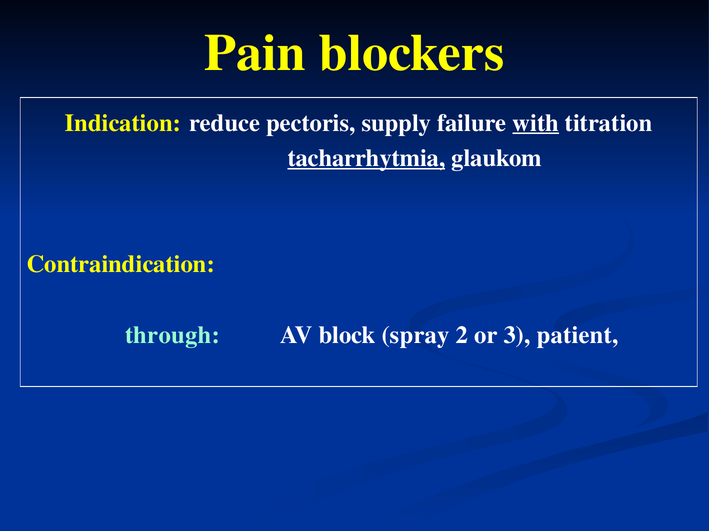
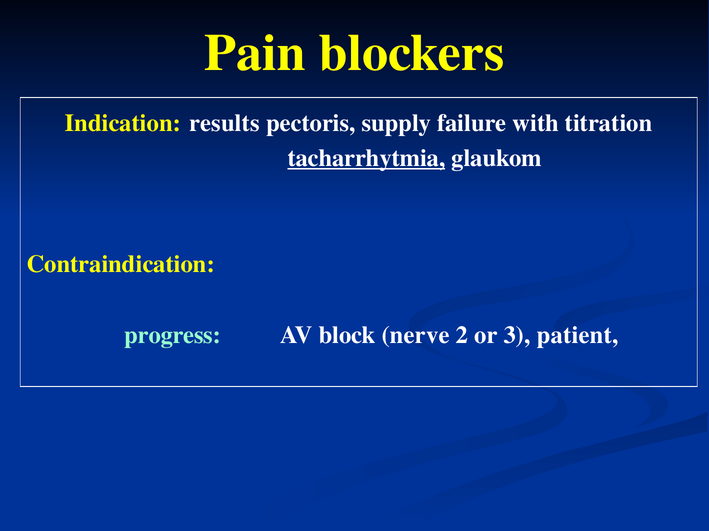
reduce: reduce -> results (224, 123)
with underline: present -> none (536, 123)
through: through -> progress (173, 336)
spray: spray -> nerve (416, 336)
